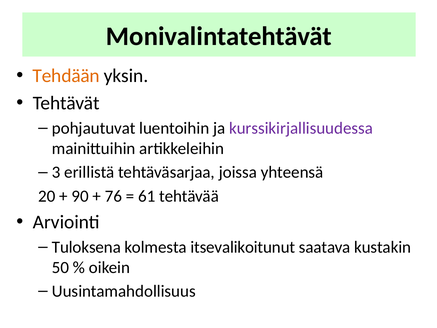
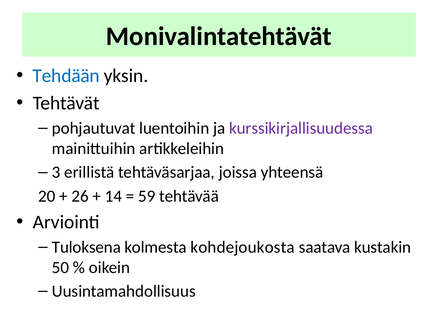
Tehdään colour: orange -> blue (66, 76)
90: 90 -> 26 (80, 196)
76: 76 -> 14 (113, 196)
61: 61 -> 59 (147, 196)
itsevalikoitunut: itsevalikoitunut -> kohdejoukosta (243, 247)
